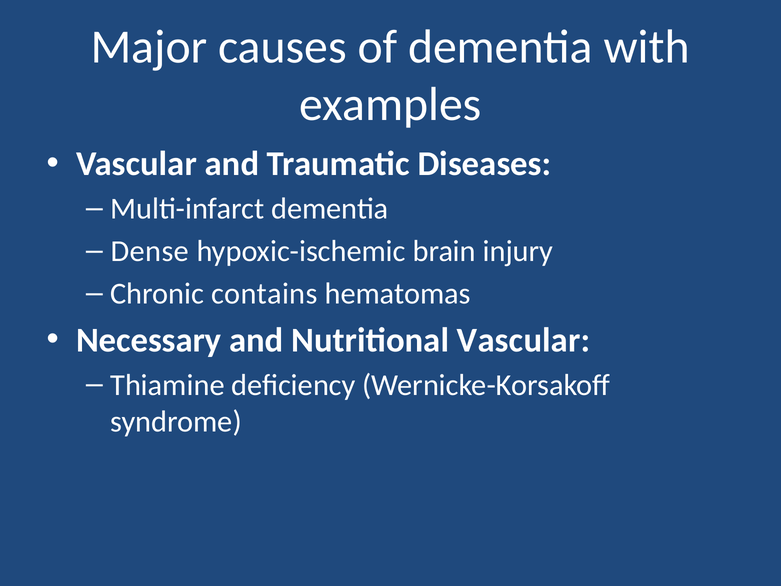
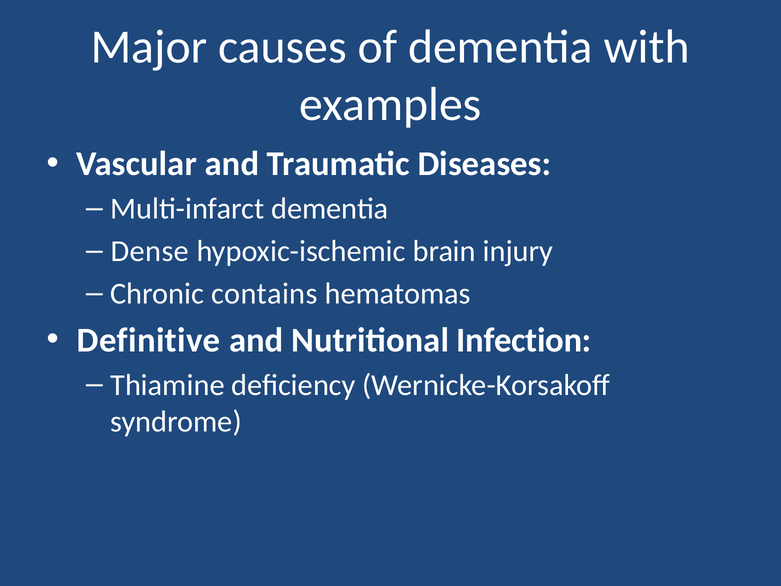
Necessary: Necessary -> Definitive (149, 340)
Nutritional Vascular: Vascular -> Infection (524, 340)
